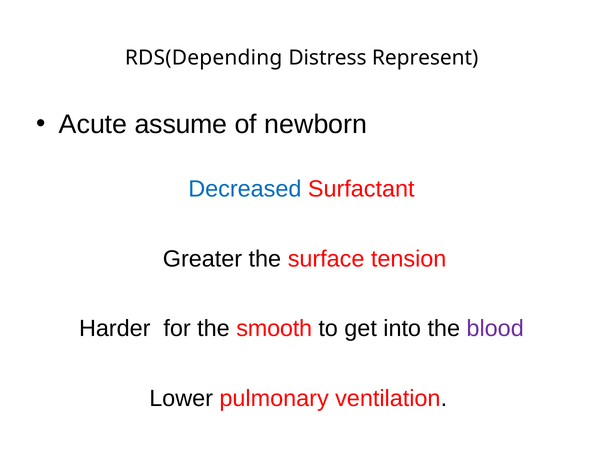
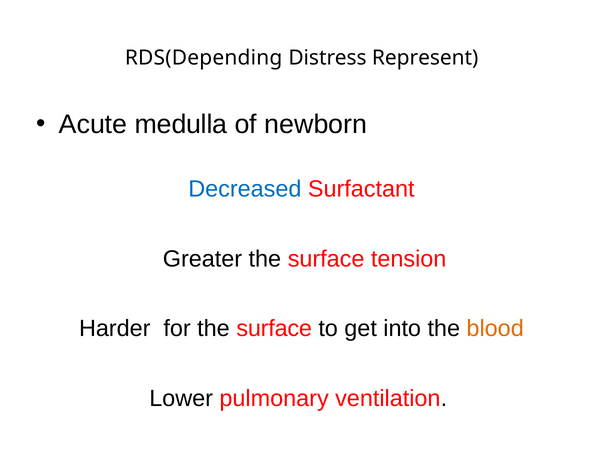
assume: assume -> medulla (181, 125)
for the smooth: smooth -> surface (274, 329)
blood colour: purple -> orange (495, 329)
